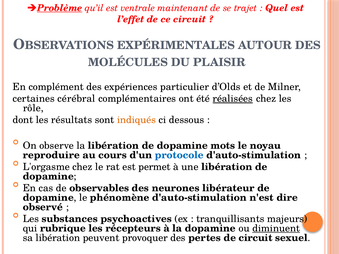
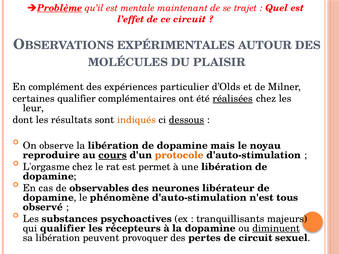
ventrale: ventrale -> mentale (138, 8)
certaines cérébral: cérébral -> qualifier (77, 99)
rôle: rôle -> leur (33, 108)
dessous underline: none -> present (187, 120)
mots: mots -> mais (223, 146)
cours underline: none -> present (113, 155)
protocole colour: blue -> orange (179, 155)
dire: dire -> tous (287, 198)
qui rubrique: rubrique -> qualifier (63, 228)
